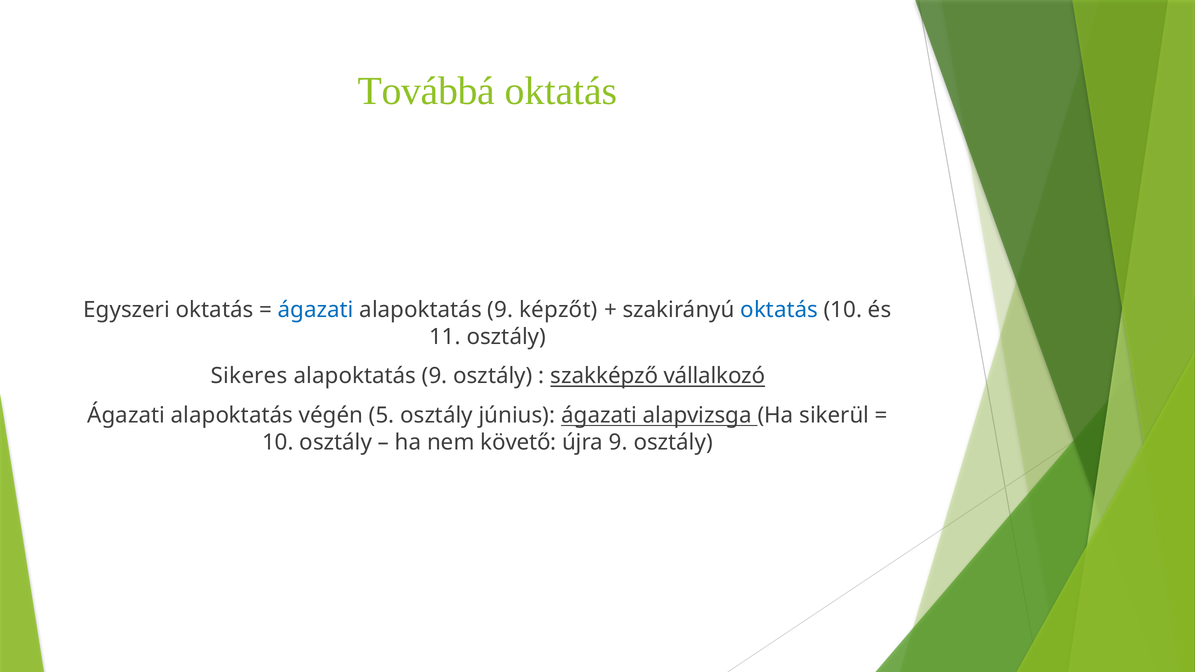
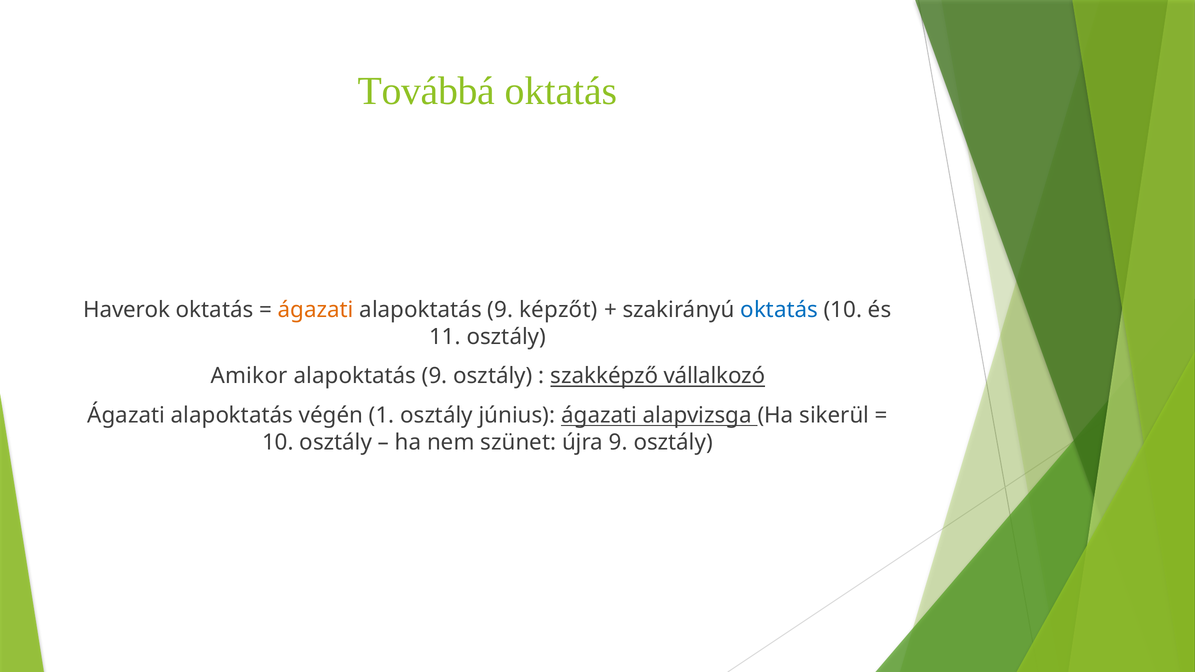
Egyszeri: Egyszeri -> Haverok (127, 310)
ágazati colour: blue -> orange (316, 310)
Sikeres: Sikeres -> Amikor (249, 376)
5: 5 -> 1 (382, 416)
követő: követő -> szünet (518, 442)
